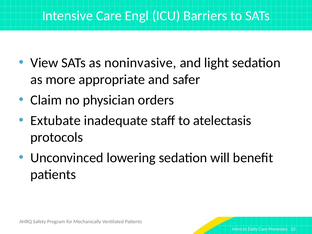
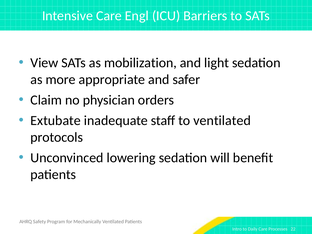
noninvasive: noninvasive -> mobilization (140, 63)
to atelectasis: atelectasis -> ventilated (222, 121)
